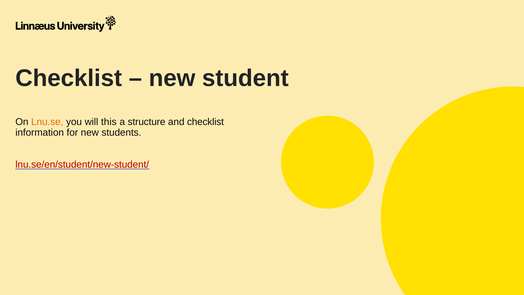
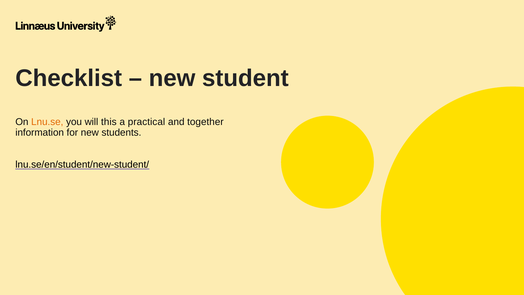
structure: structure -> practical (146, 122)
and checklist: checklist -> together (205, 122)
lnu.se/en/student/new-student/ colour: red -> black (82, 164)
